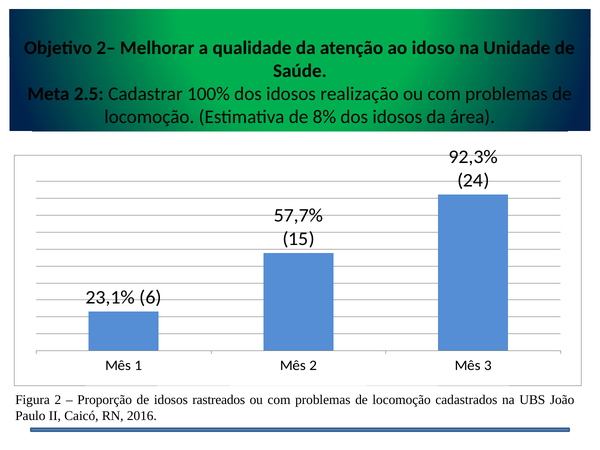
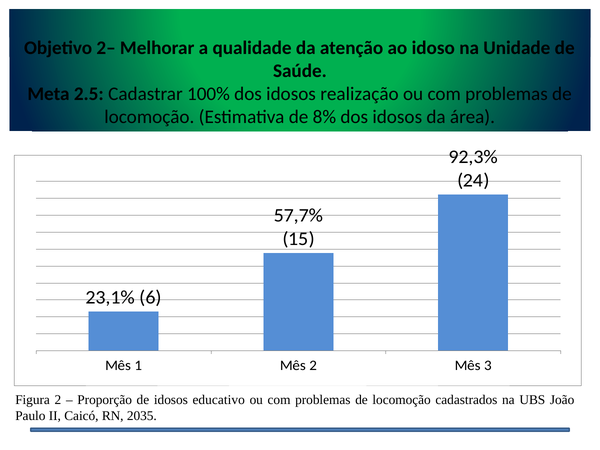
rastreados: rastreados -> educativo (219, 400)
2016: 2016 -> 2035 (142, 416)
